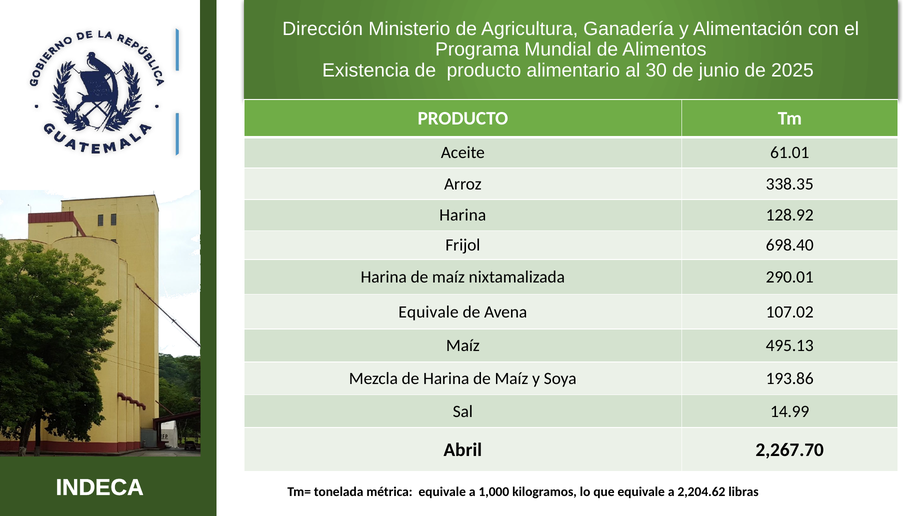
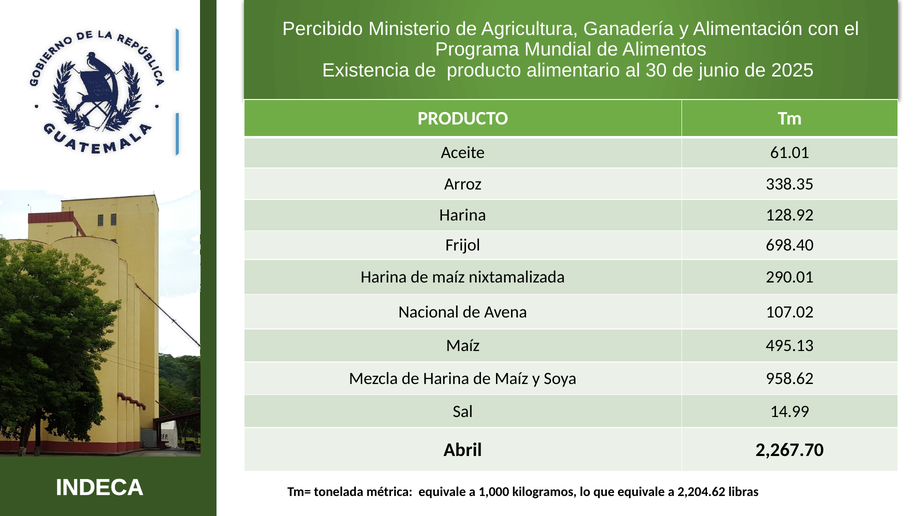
Dirección: Dirección -> Percibido (323, 29)
Equivale: Equivale -> Nacional (429, 312)
193.86: 193.86 -> 958.62 (790, 379)
